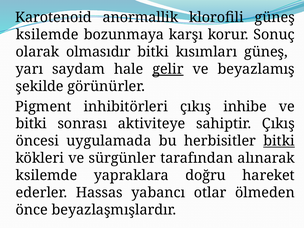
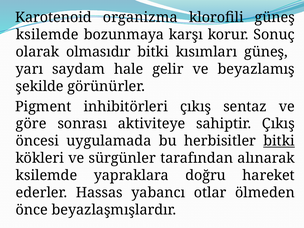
anormallik: anormallik -> organizma (140, 17)
gelir underline: present -> none (168, 69)
inhibe: inhibe -> sentaz (245, 107)
bitki: bitki -> göre (31, 124)
